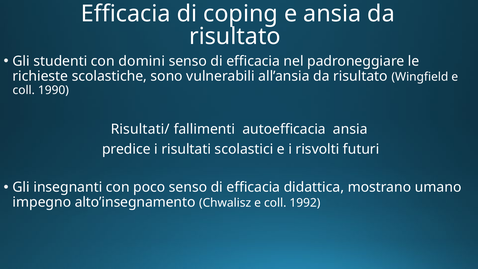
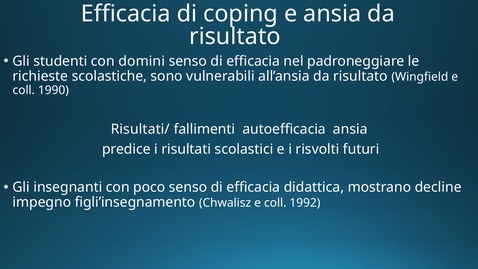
umano: umano -> decline (438, 187)
alto’insegnamento: alto’insegnamento -> figli’insegnamento (135, 202)
